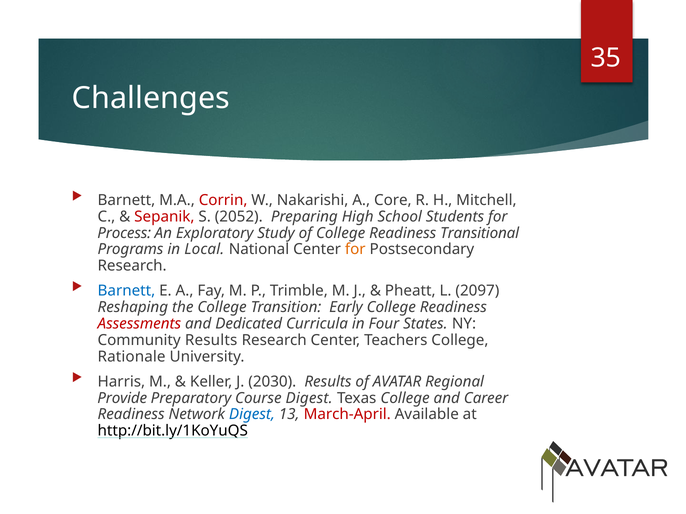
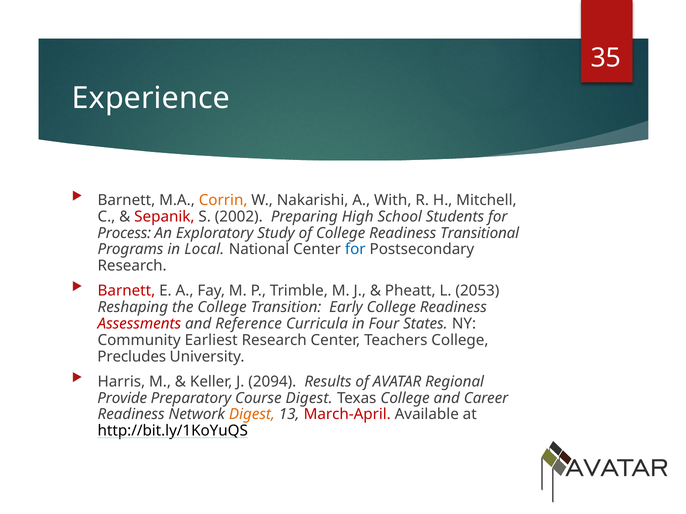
Challenges: Challenges -> Experience (151, 98)
Corrin colour: red -> orange (223, 200)
Core: Core -> With (393, 200)
2052: 2052 -> 2002 (239, 217)
for colour: orange -> blue (355, 250)
Barnett colour: blue -> red (126, 291)
2097: 2097 -> 2053 (477, 291)
Dedicated: Dedicated -> Reference (249, 324)
Community Results: Results -> Earliest (211, 341)
Rationale: Rationale -> Precludes (132, 357)
2030: 2030 -> 2094 (272, 382)
Digest colour: blue -> orange (252, 415)
